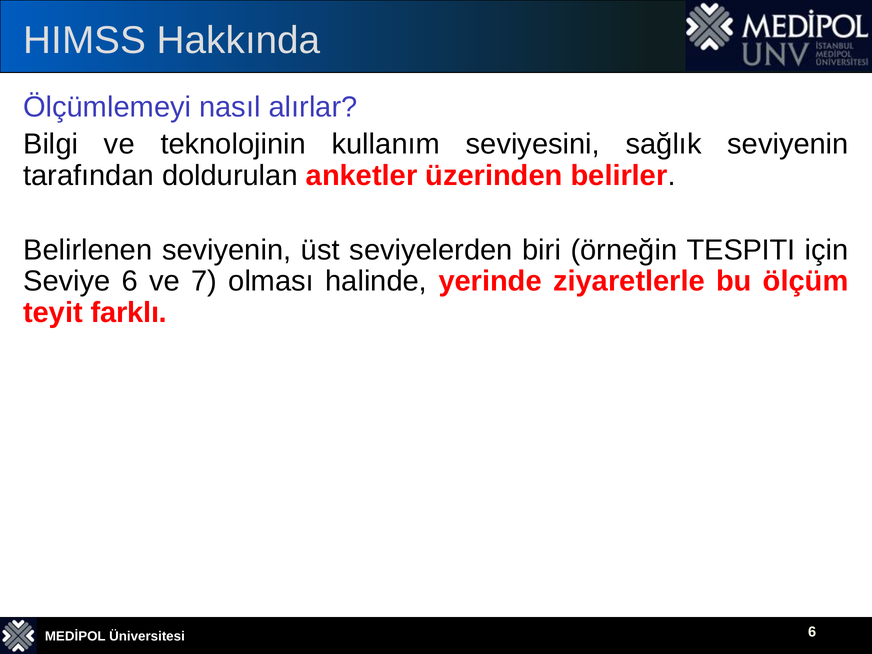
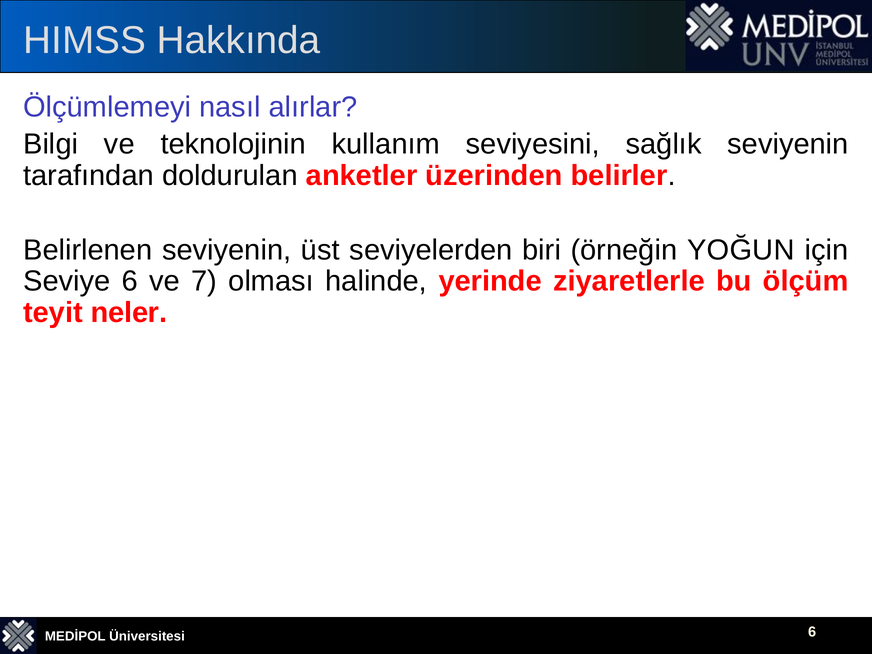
TESPITI: TESPITI -> YOĞUN (741, 250)
farklı: farklı -> neler (129, 313)
